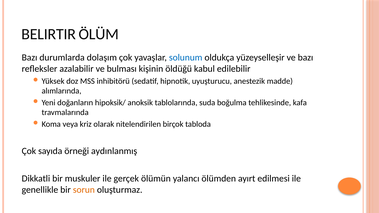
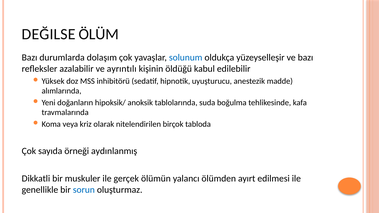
BELIRTIR: BELIRTIR -> DEĞILSE (49, 34)
bulması: bulması -> ayrıntılı (122, 69)
sorun colour: orange -> blue (84, 190)
